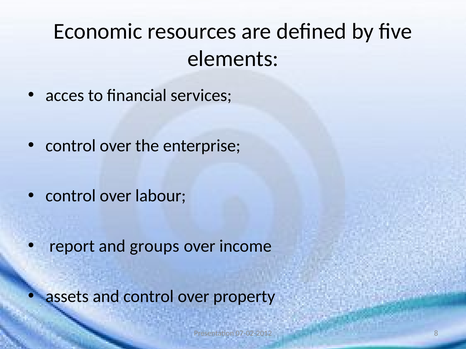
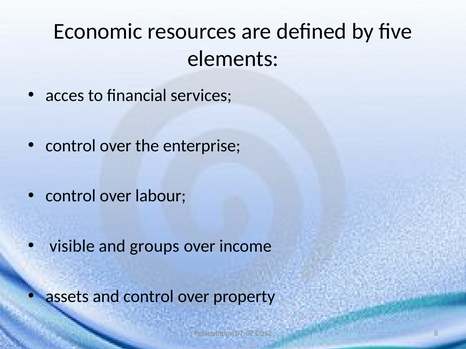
report: report -> visible (72, 246)
